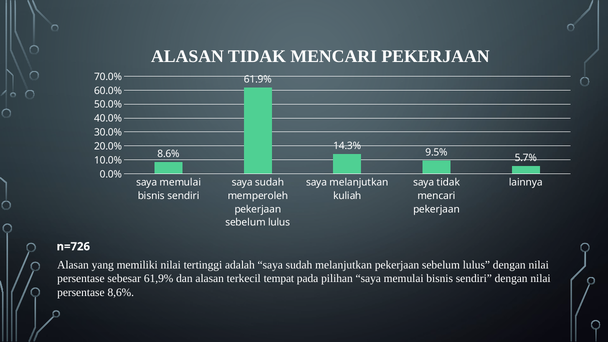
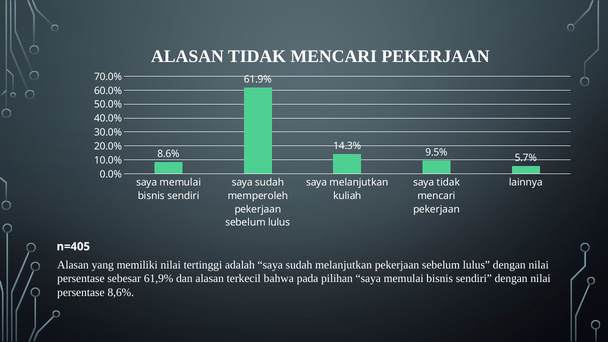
n=726: n=726 -> n=405 (73, 247)
tempat: tempat -> bahwa (279, 279)
